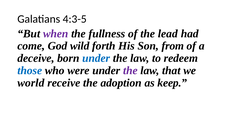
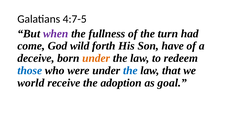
4:3-5: 4:3-5 -> 4:7-5 (75, 19)
lead: lead -> turn (168, 34)
from: from -> have (173, 46)
under colour: blue -> orange (96, 58)
the colour: purple -> blue (130, 71)
keep: keep -> goal (172, 83)
